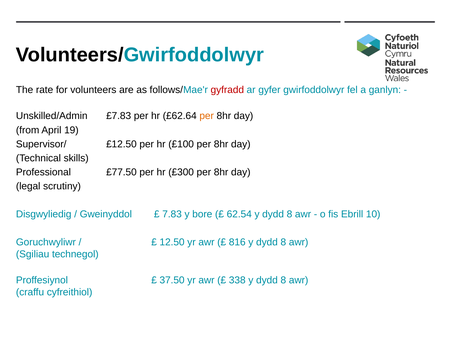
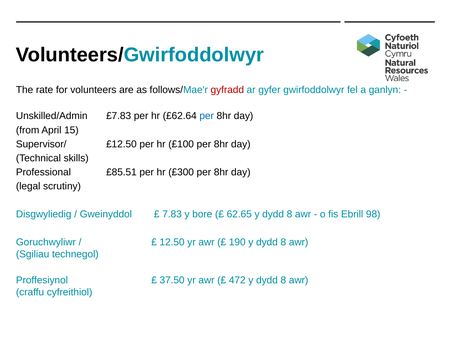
per colour: orange -> blue (207, 116)
19: 19 -> 15 (71, 130)
£77.50: £77.50 -> £85.51 (121, 172)
62.54: 62.54 -> 62.65 (239, 214)
10: 10 -> 98 (373, 214)
816: 816 -> 190 (237, 242)
338: 338 -> 472 (237, 280)
